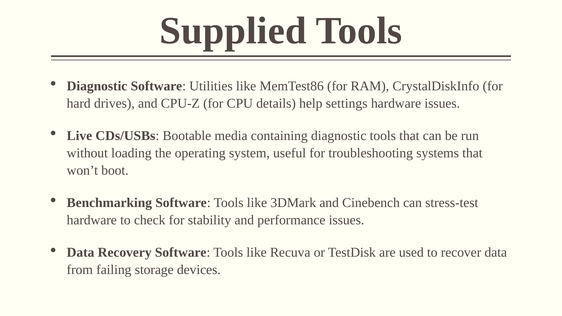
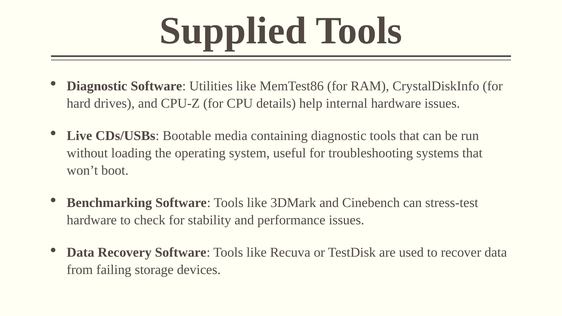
settings: settings -> internal (347, 103)
